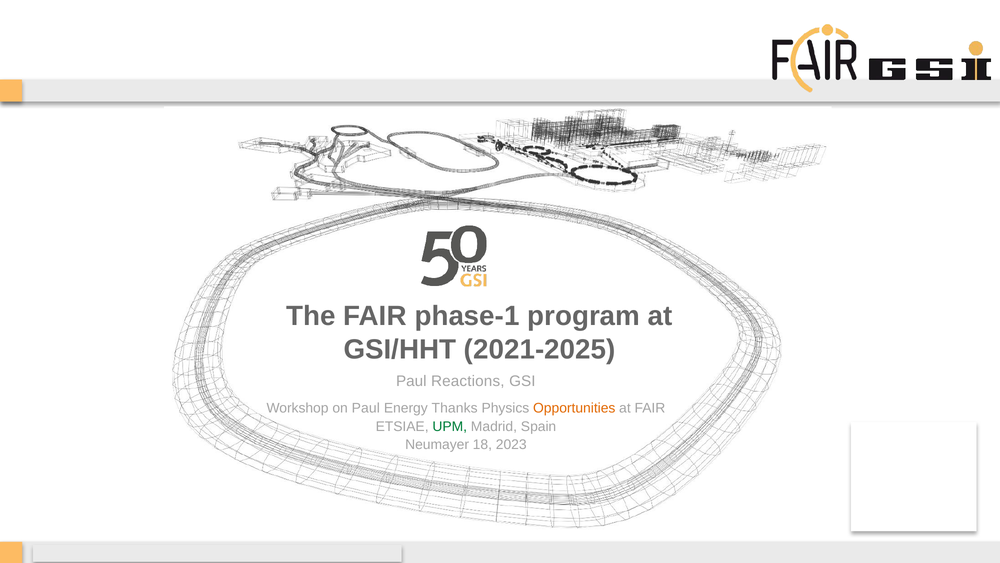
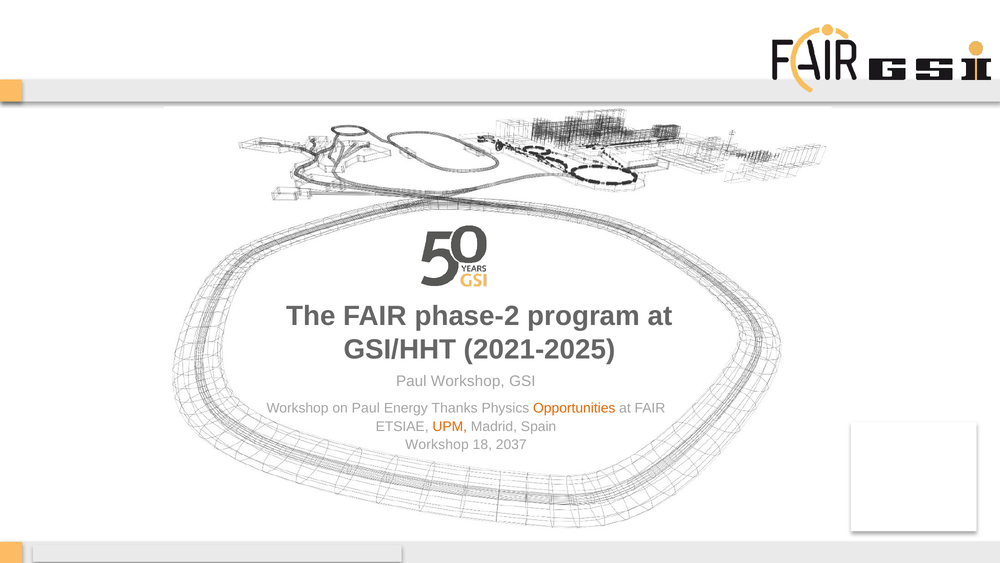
phase-1: phase-1 -> phase-2 (467, 316)
Paul Reactions: Reactions -> Workshop (468, 381)
UPM colour: green -> orange (450, 426)
Neumayer: Neumayer -> Workshop (437, 444)
2023: 2023 -> 2037 (511, 444)
